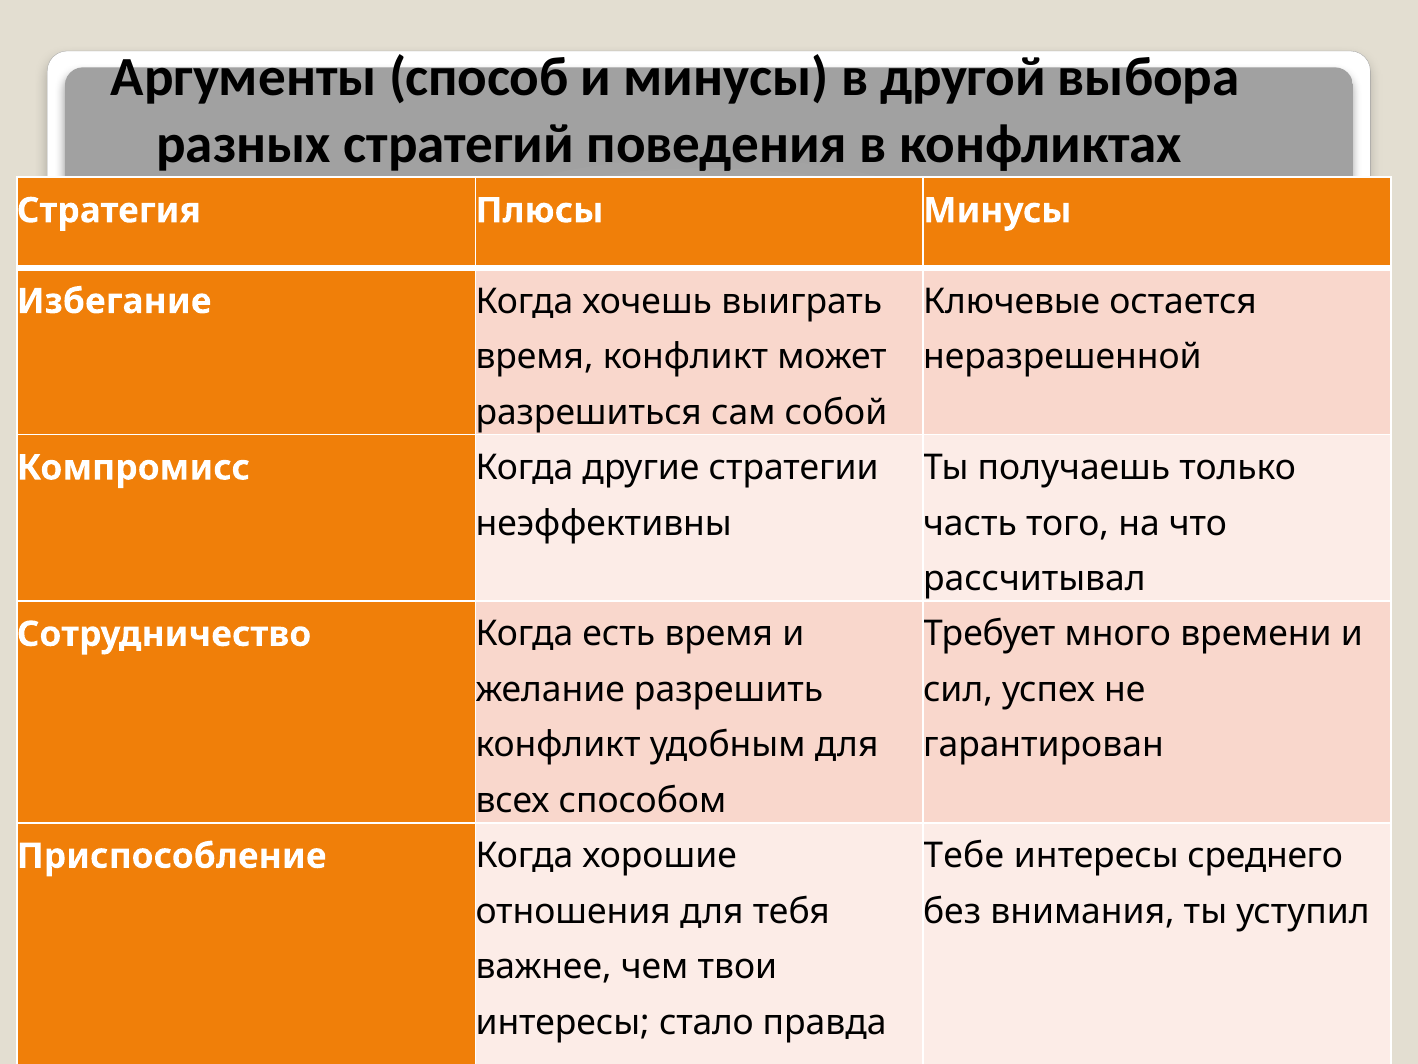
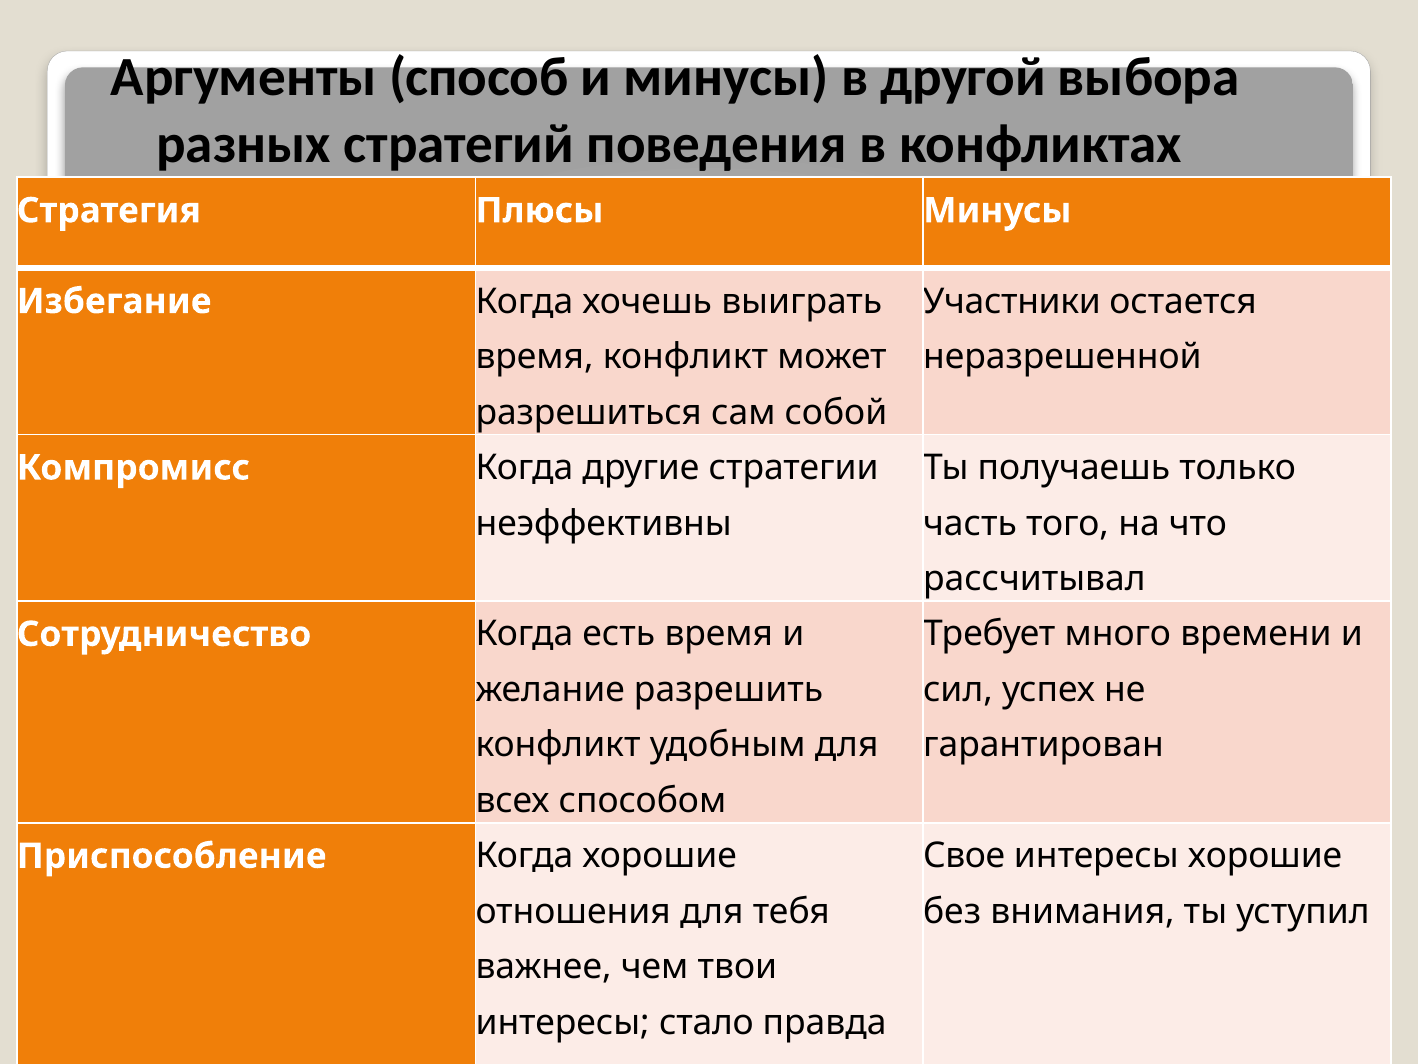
Ключевые: Ключевые -> Участники (1012, 301)
Тебе: Тебе -> Свое (964, 856)
интересы среднего: среднего -> хорошие (1265, 856)
